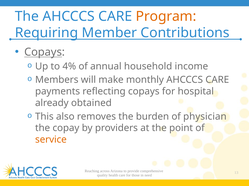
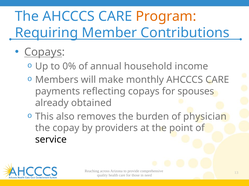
4%: 4% -> 0% (69, 67)
hospital: hospital -> spouses (196, 92)
service colour: orange -> black (51, 140)
